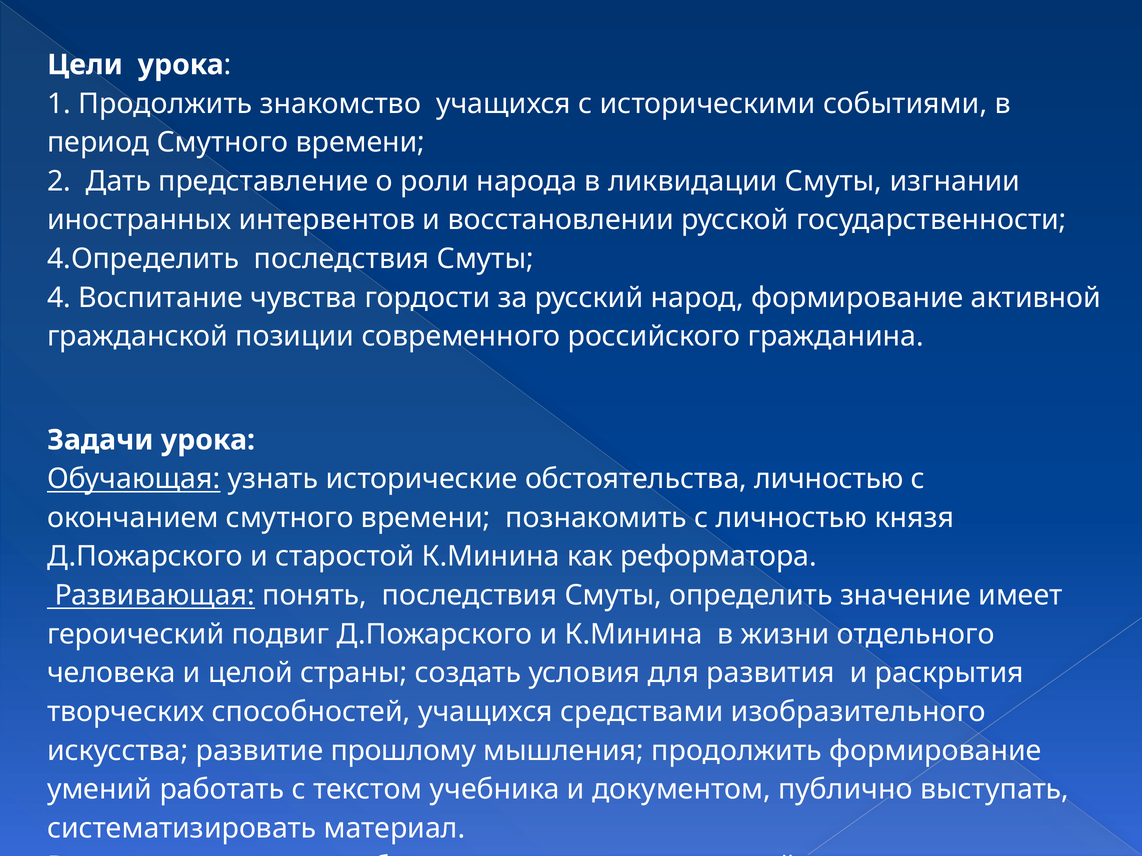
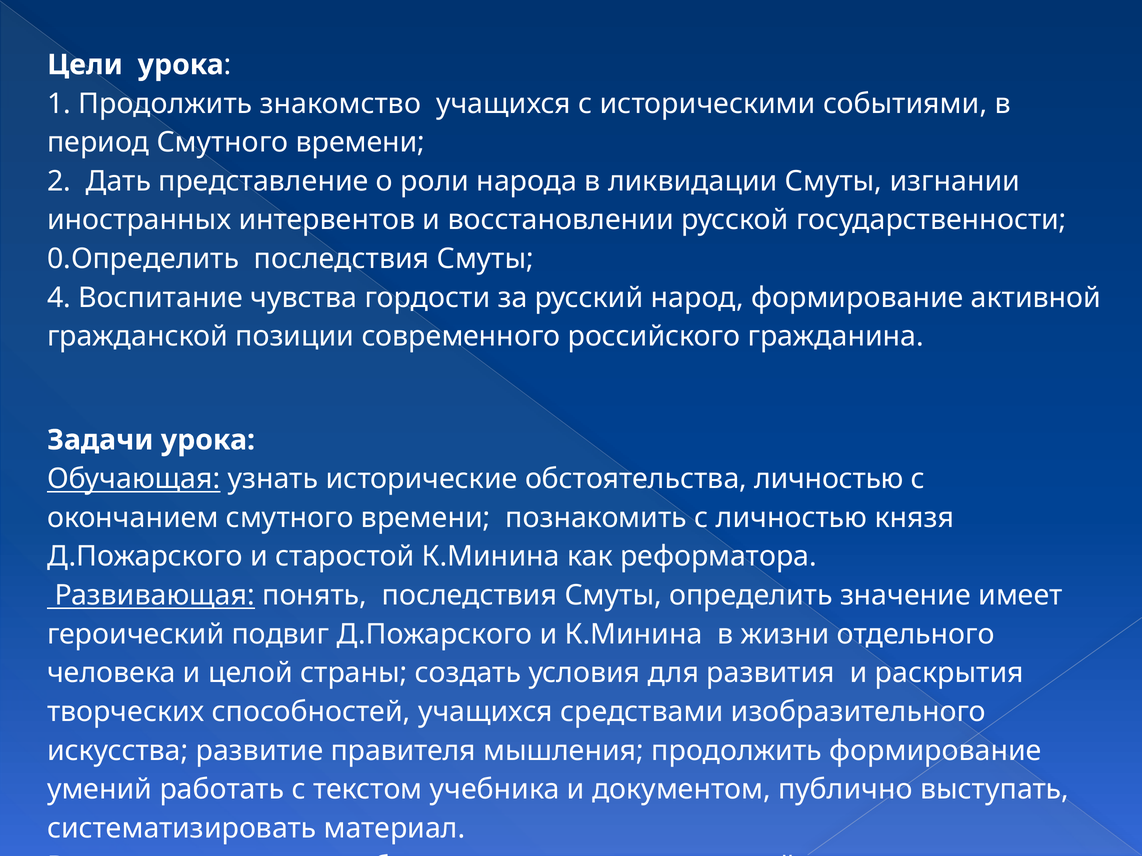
4.Определить: 4.Определить -> 0.Определить (143, 259)
развитие прошлому: прошлому -> правителя (403, 751)
